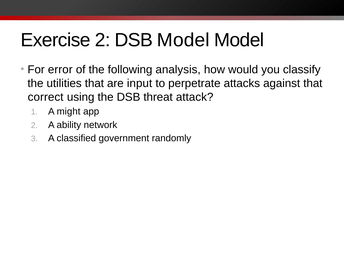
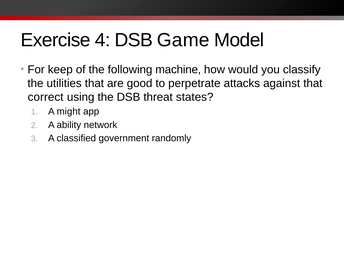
Exercise 2: 2 -> 4 (103, 40)
DSB Model: Model -> Game (183, 40)
error: error -> keep (60, 70)
analysis: analysis -> machine (178, 70)
input: input -> good (140, 83)
attack: attack -> states (195, 97)
